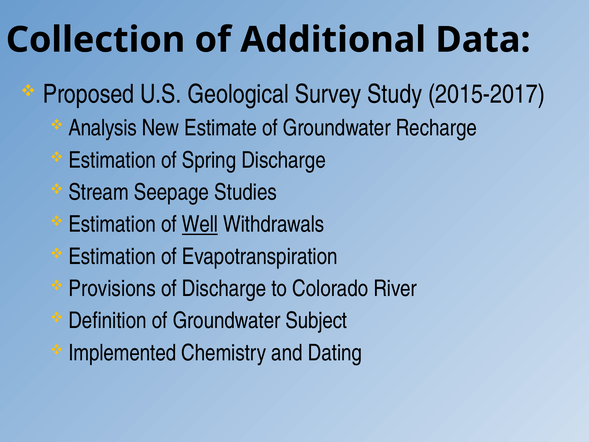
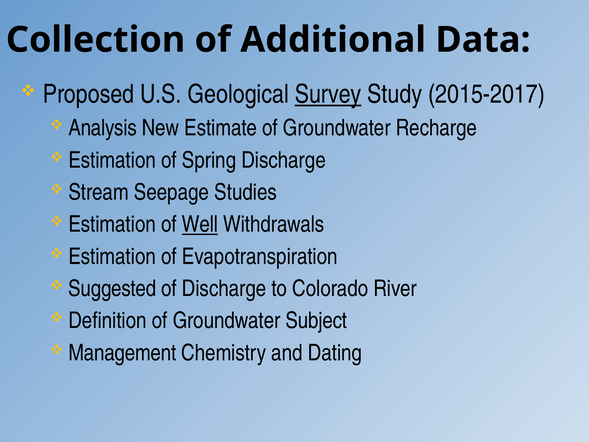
Survey underline: none -> present (328, 94)
Provisions: Provisions -> Suggested (112, 288)
Implemented: Implemented -> Management (122, 353)
